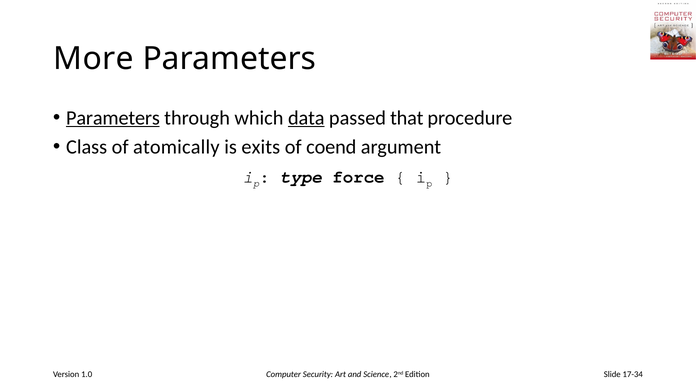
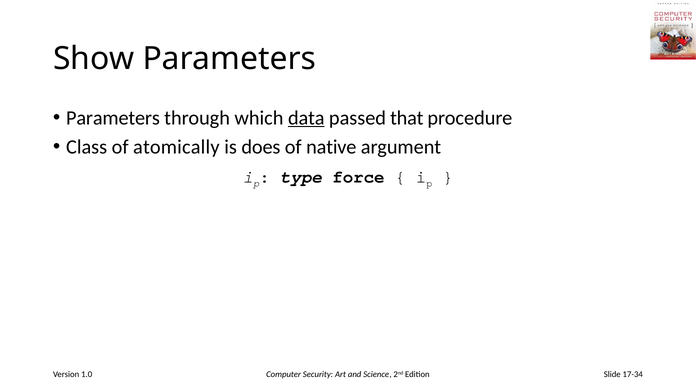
More: More -> Show (94, 58)
Parameters underline: present -> none (113, 118)
exits: exits -> does (261, 147)
coend: coend -> native (331, 147)
